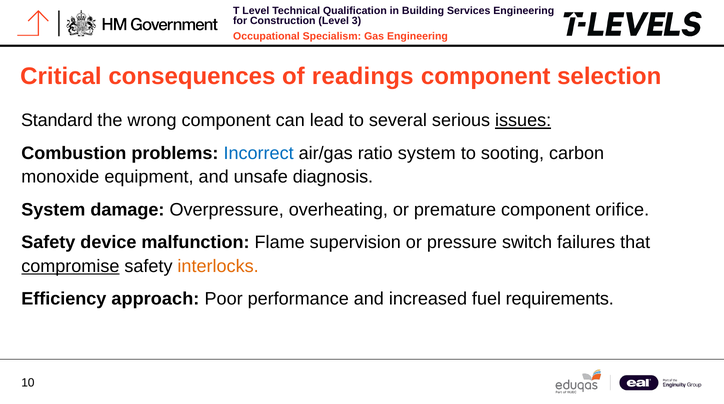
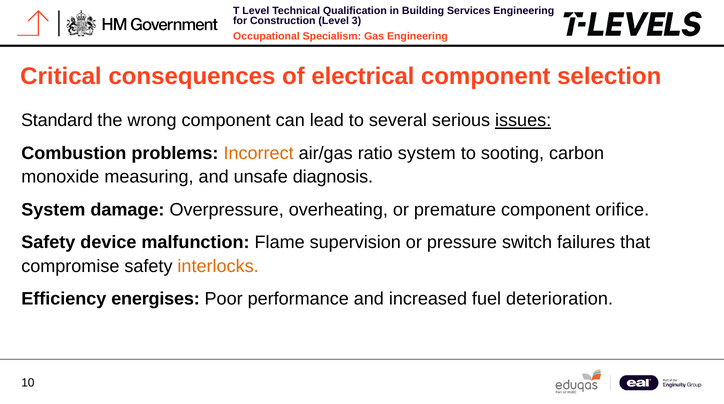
readings: readings -> electrical (363, 76)
Incorrect colour: blue -> orange (259, 154)
equipment: equipment -> measuring (149, 177)
compromise underline: present -> none (70, 267)
approach: approach -> energises (156, 299)
requirements: requirements -> deterioration (560, 299)
